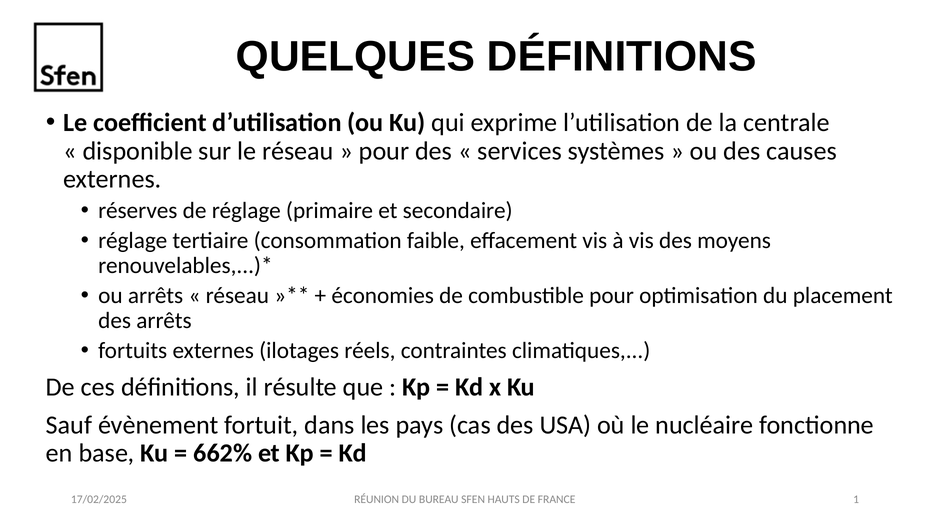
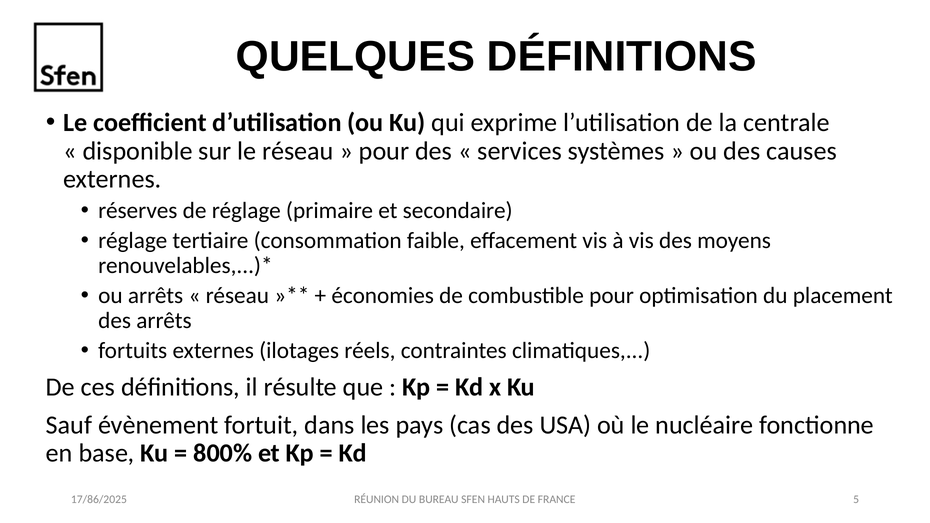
662%: 662% -> 800% (223, 453)
1: 1 -> 5 (856, 499)
17/02/2025: 17/02/2025 -> 17/86/2025 (99, 500)
